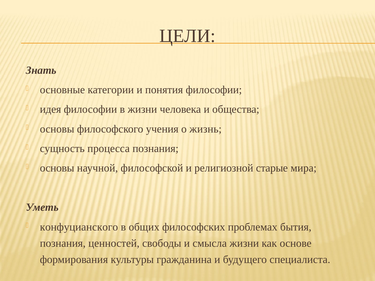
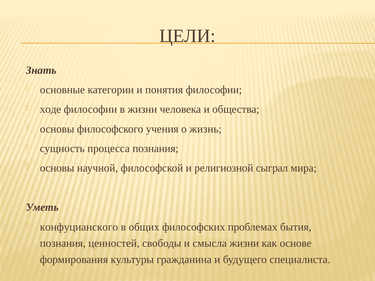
идея: идея -> ходе (51, 109)
старые: старые -> сыграл (272, 168)
